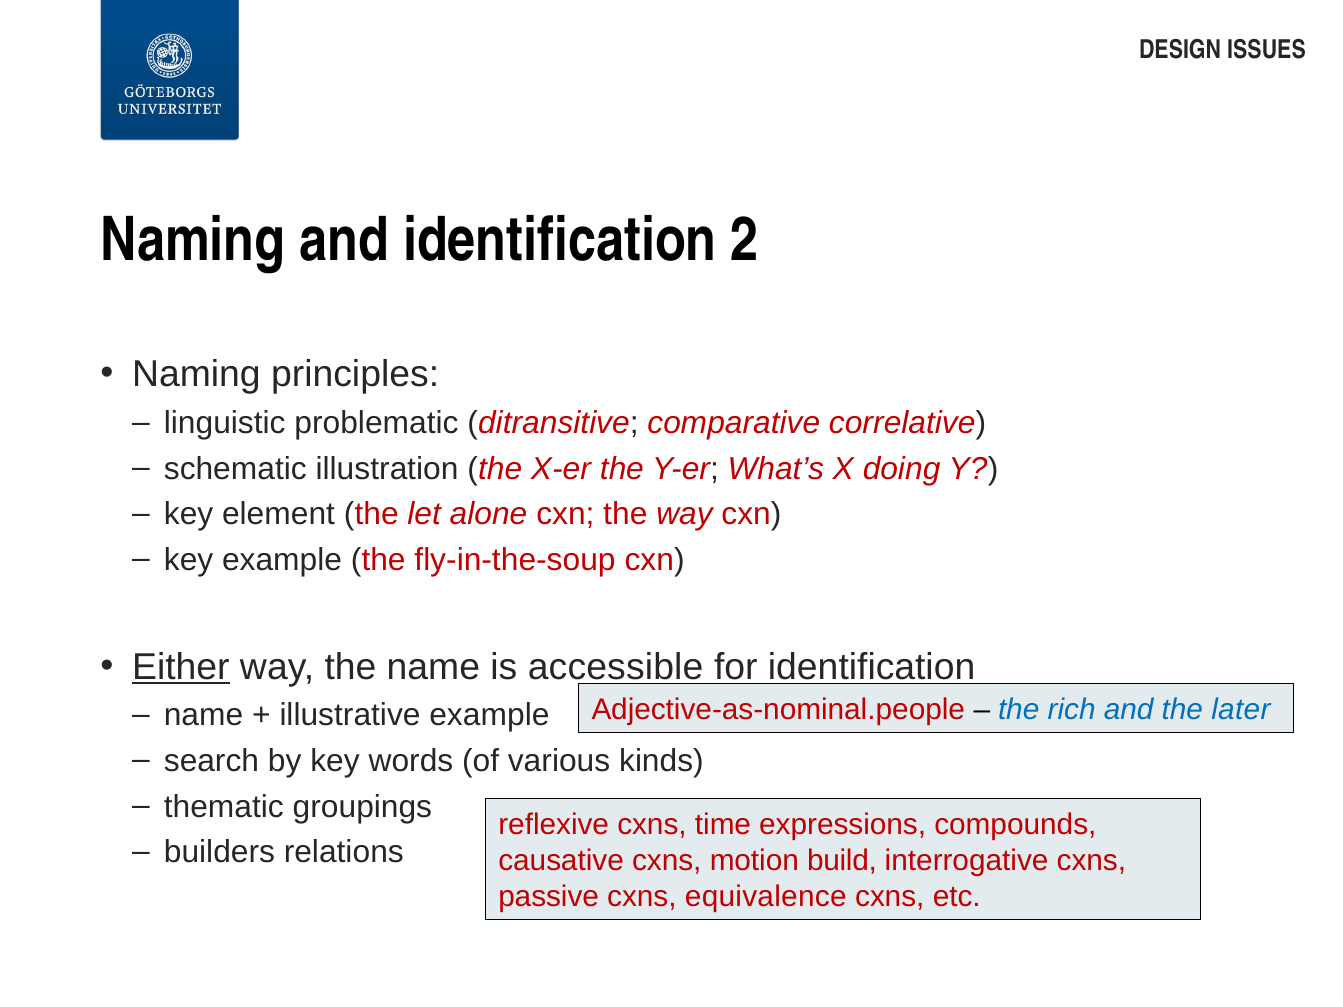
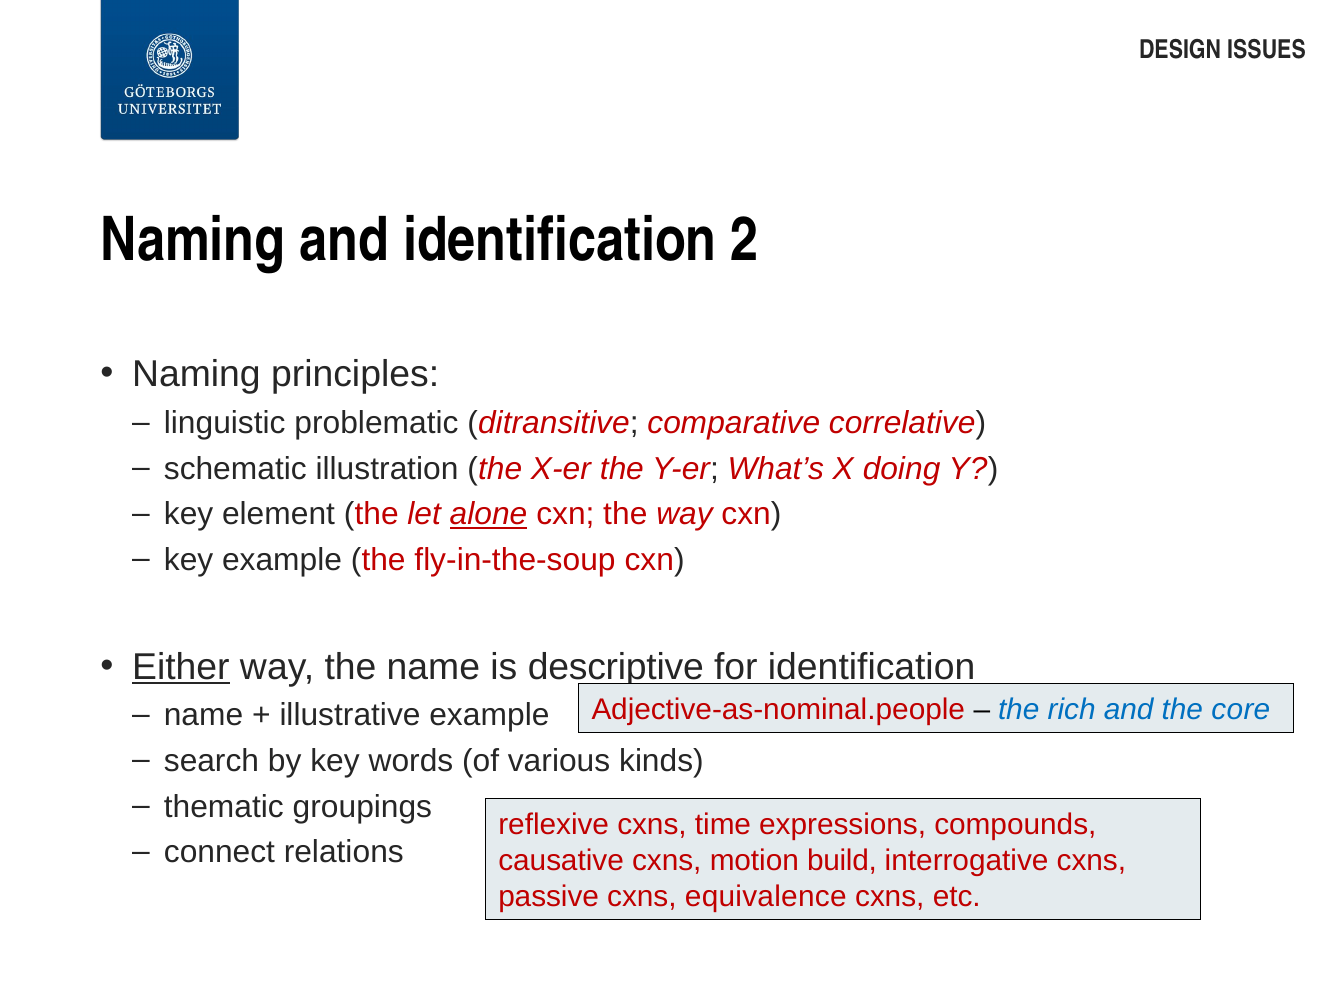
alone underline: none -> present (489, 515)
accessible: accessible -> descriptive (616, 667)
later: later -> core (1241, 710)
builders: builders -> connect (219, 852)
